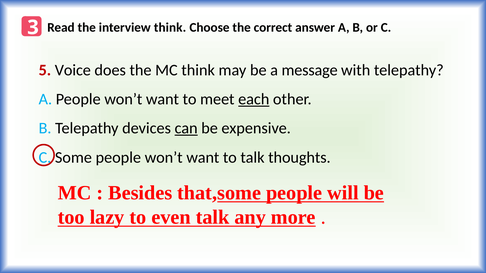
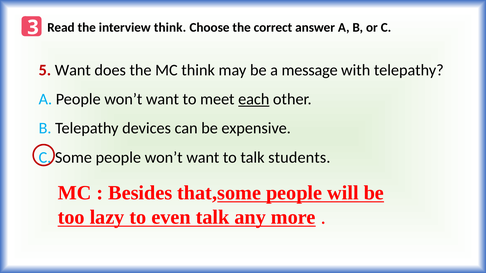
5 Voice: Voice -> Want (73, 70)
can underline: present -> none (186, 128)
thoughts: thoughts -> students (299, 158)
